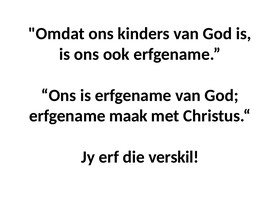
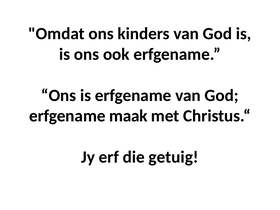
verskil: verskil -> getuig (174, 157)
